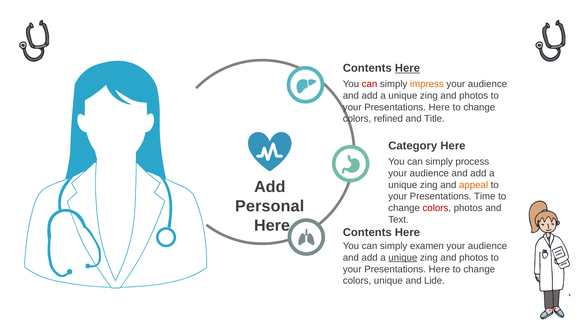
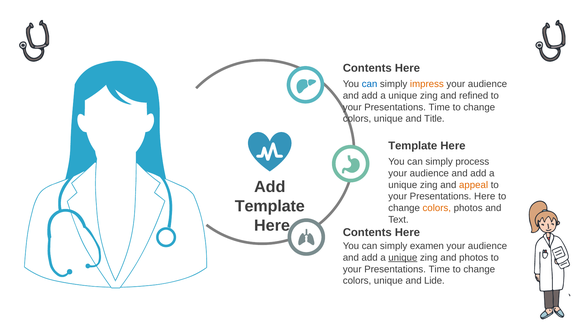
Here underline: present -> none (407, 68)
can colour: red -> blue (370, 84)
photos: photos -> refined (474, 96)
Here: Here -> Time (439, 107)
refined: refined -> unique (388, 119)
Category: Category -> Template (413, 146)
Presentations Time: Time -> Here (485, 197)
Personal: Personal -> Template (270, 206)
colors colour: red -> orange (437, 208)
Here: Here -> Time (439, 269)
